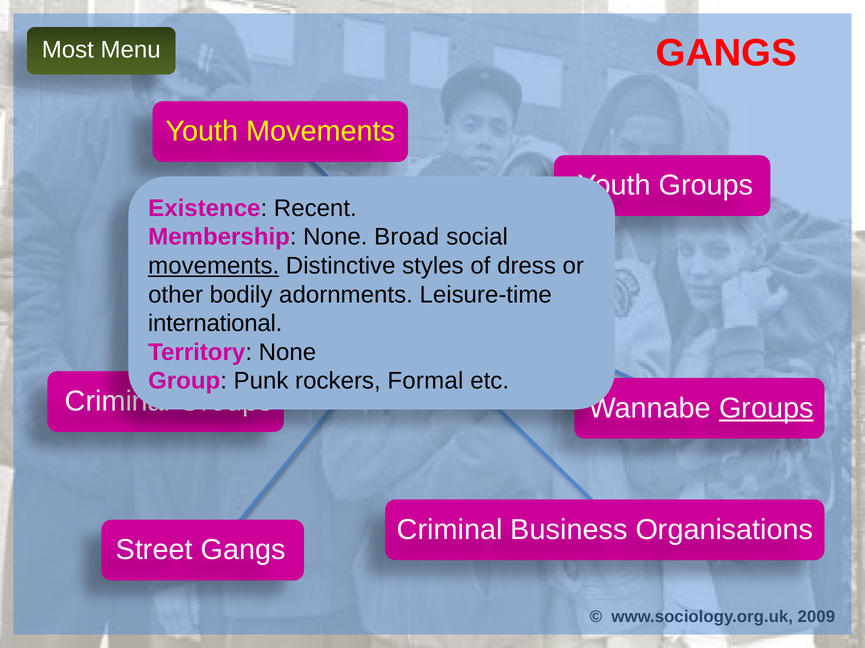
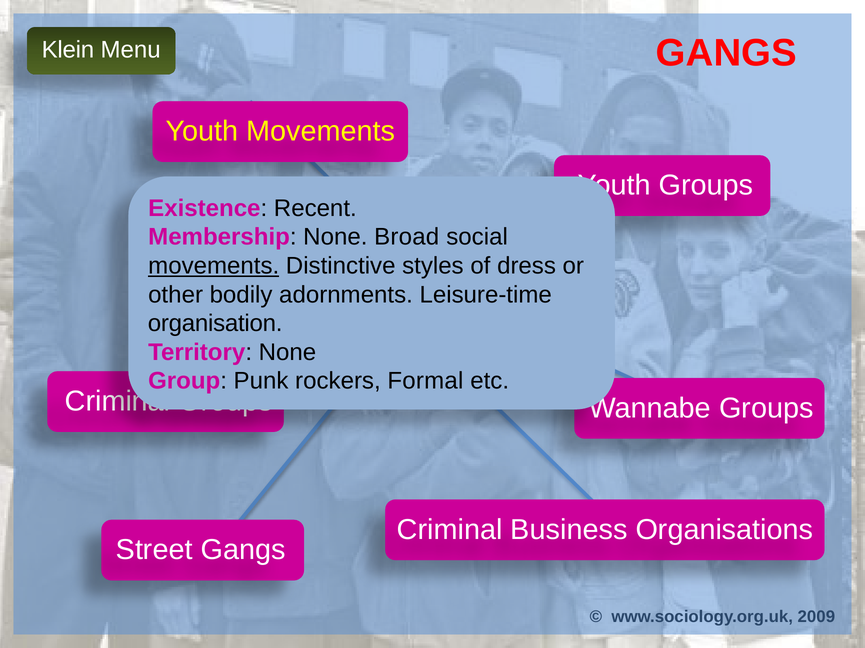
Most: Most -> Klein (68, 50)
international: international -> organisation (215, 324)
Groups underline: present -> none (766, 409)
